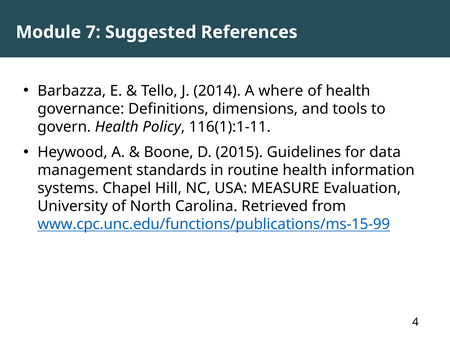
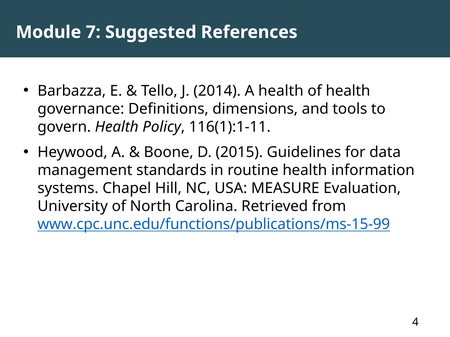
A where: where -> health (281, 91)
